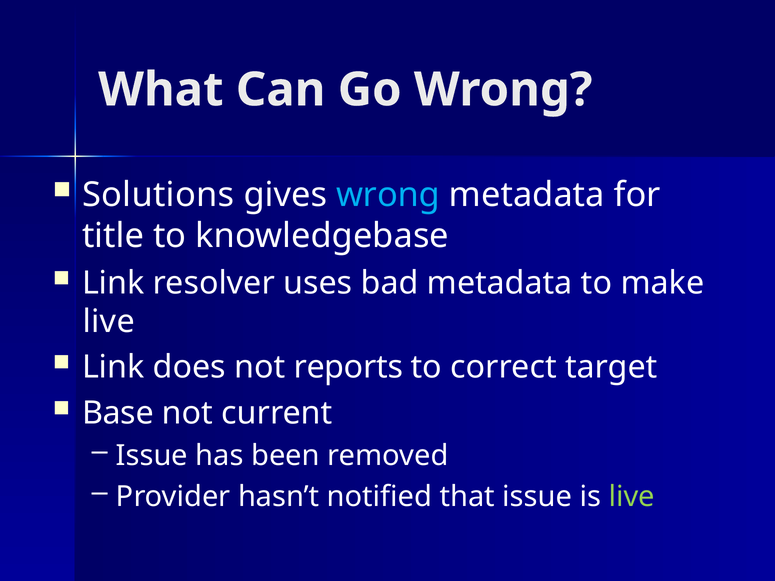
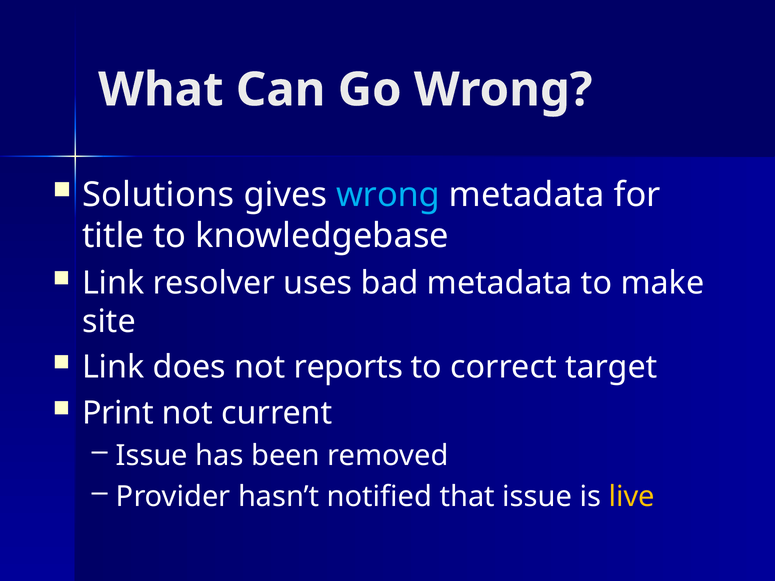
live: live -> site (109, 322)
Base: Base -> Print (118, 413)
live colour: light green -> yellow (632, 497)
